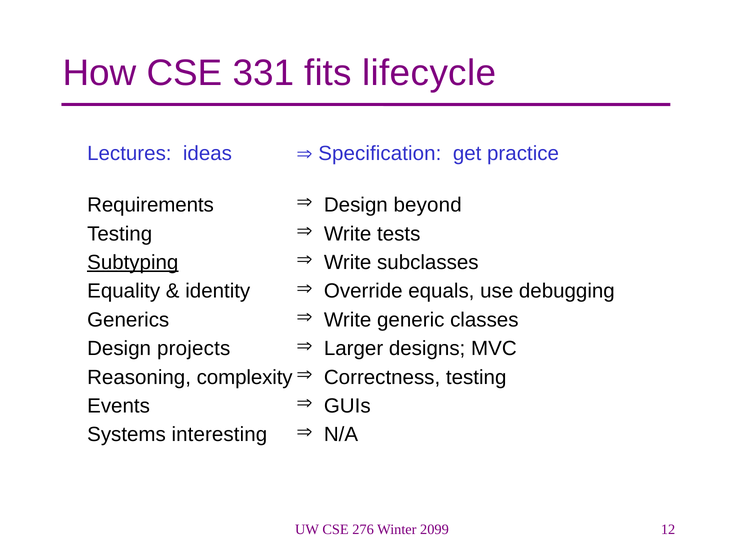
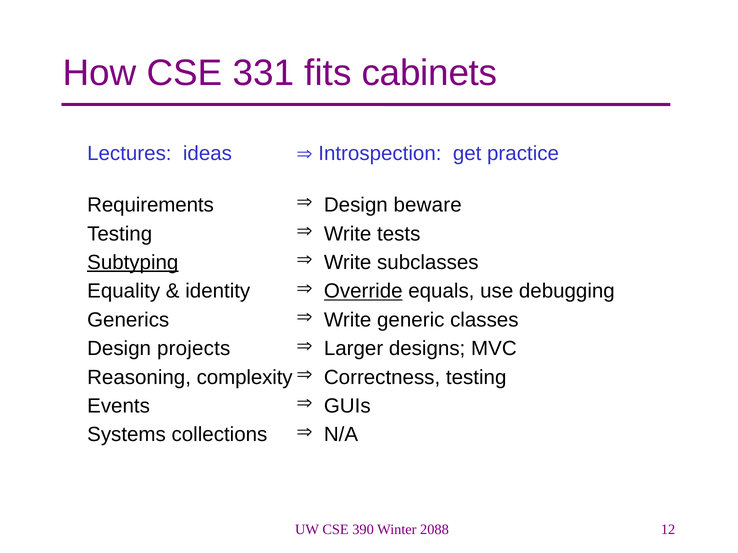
lifecycle: lifecycle -> cabinets (430, 73)
Specification: Specification -> Introspection (380, 154)
beyond: beyond -> beware (428, 205)
Override underline: none -> present (363, 291)
interesting: interesting -> collections (219, 435)
276: 276 -> 390 (363, 530)
2099: 2099 -> 2088 (434, 530)
